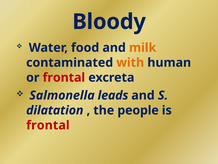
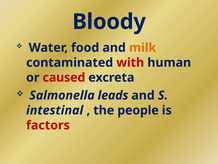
with colour: orange -> red (130, 62)
or frontal: frontal -> caused (64, 77)
dilatation: dilatation -> intestinal (55, 110)
frontal: frontal -> factors (48, 125)
